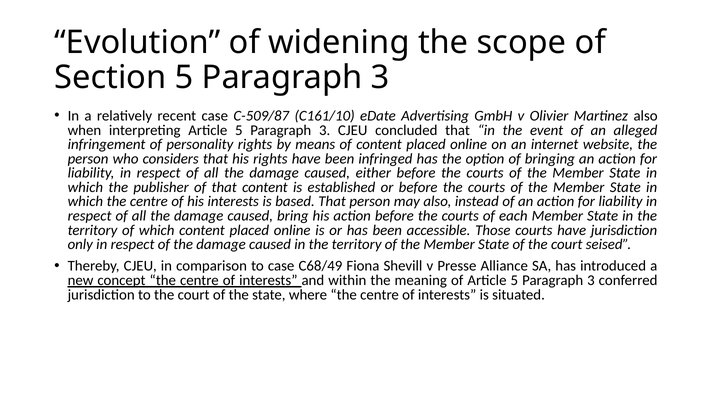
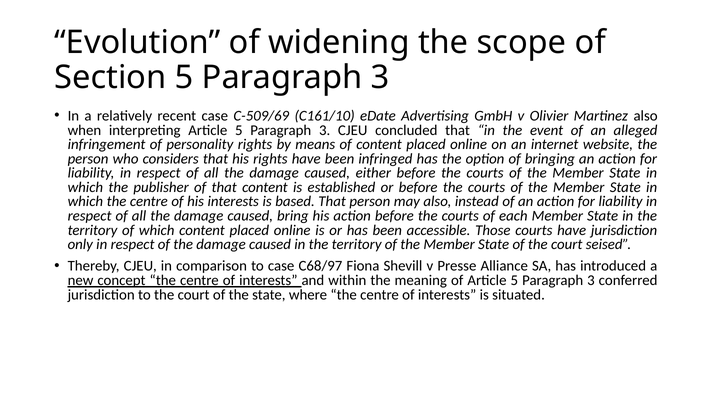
C-509/87: C-509/87 -> C-509/69 (261, 116)
C68/49: C68/49 -> C68/97 (320, 266)
